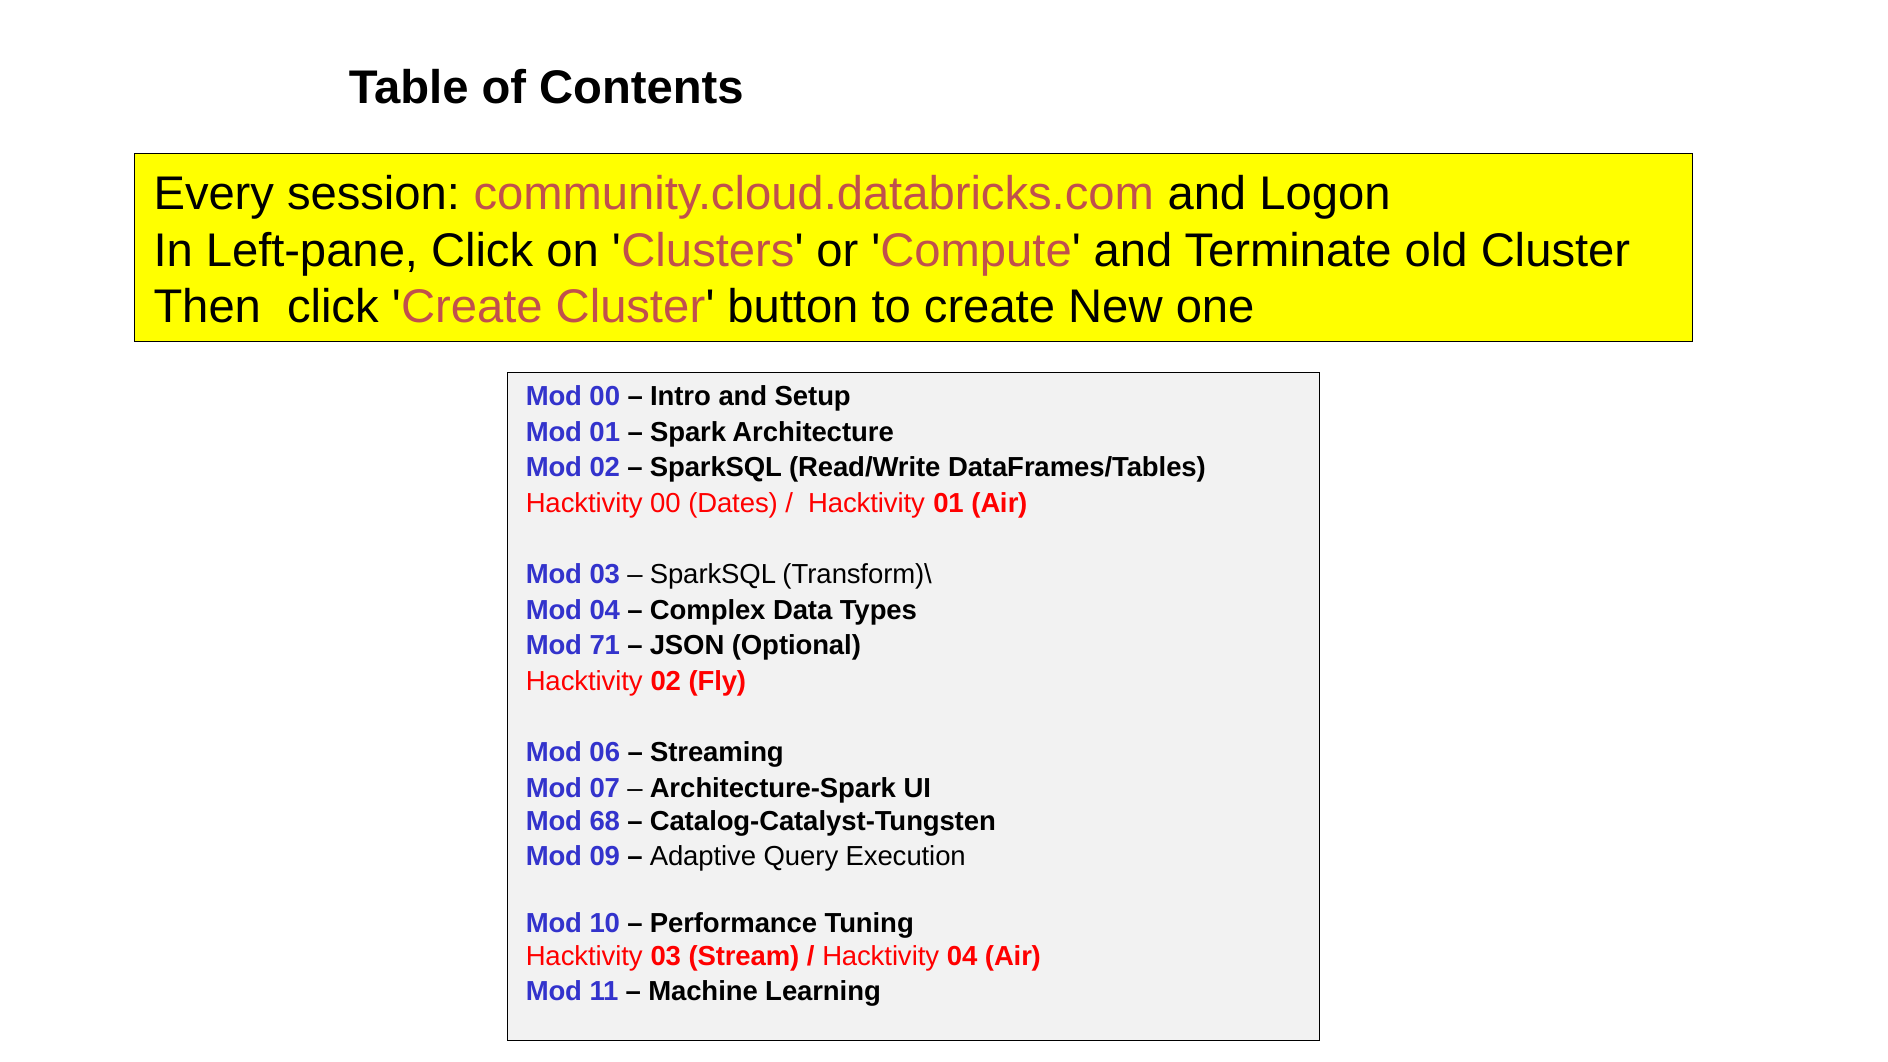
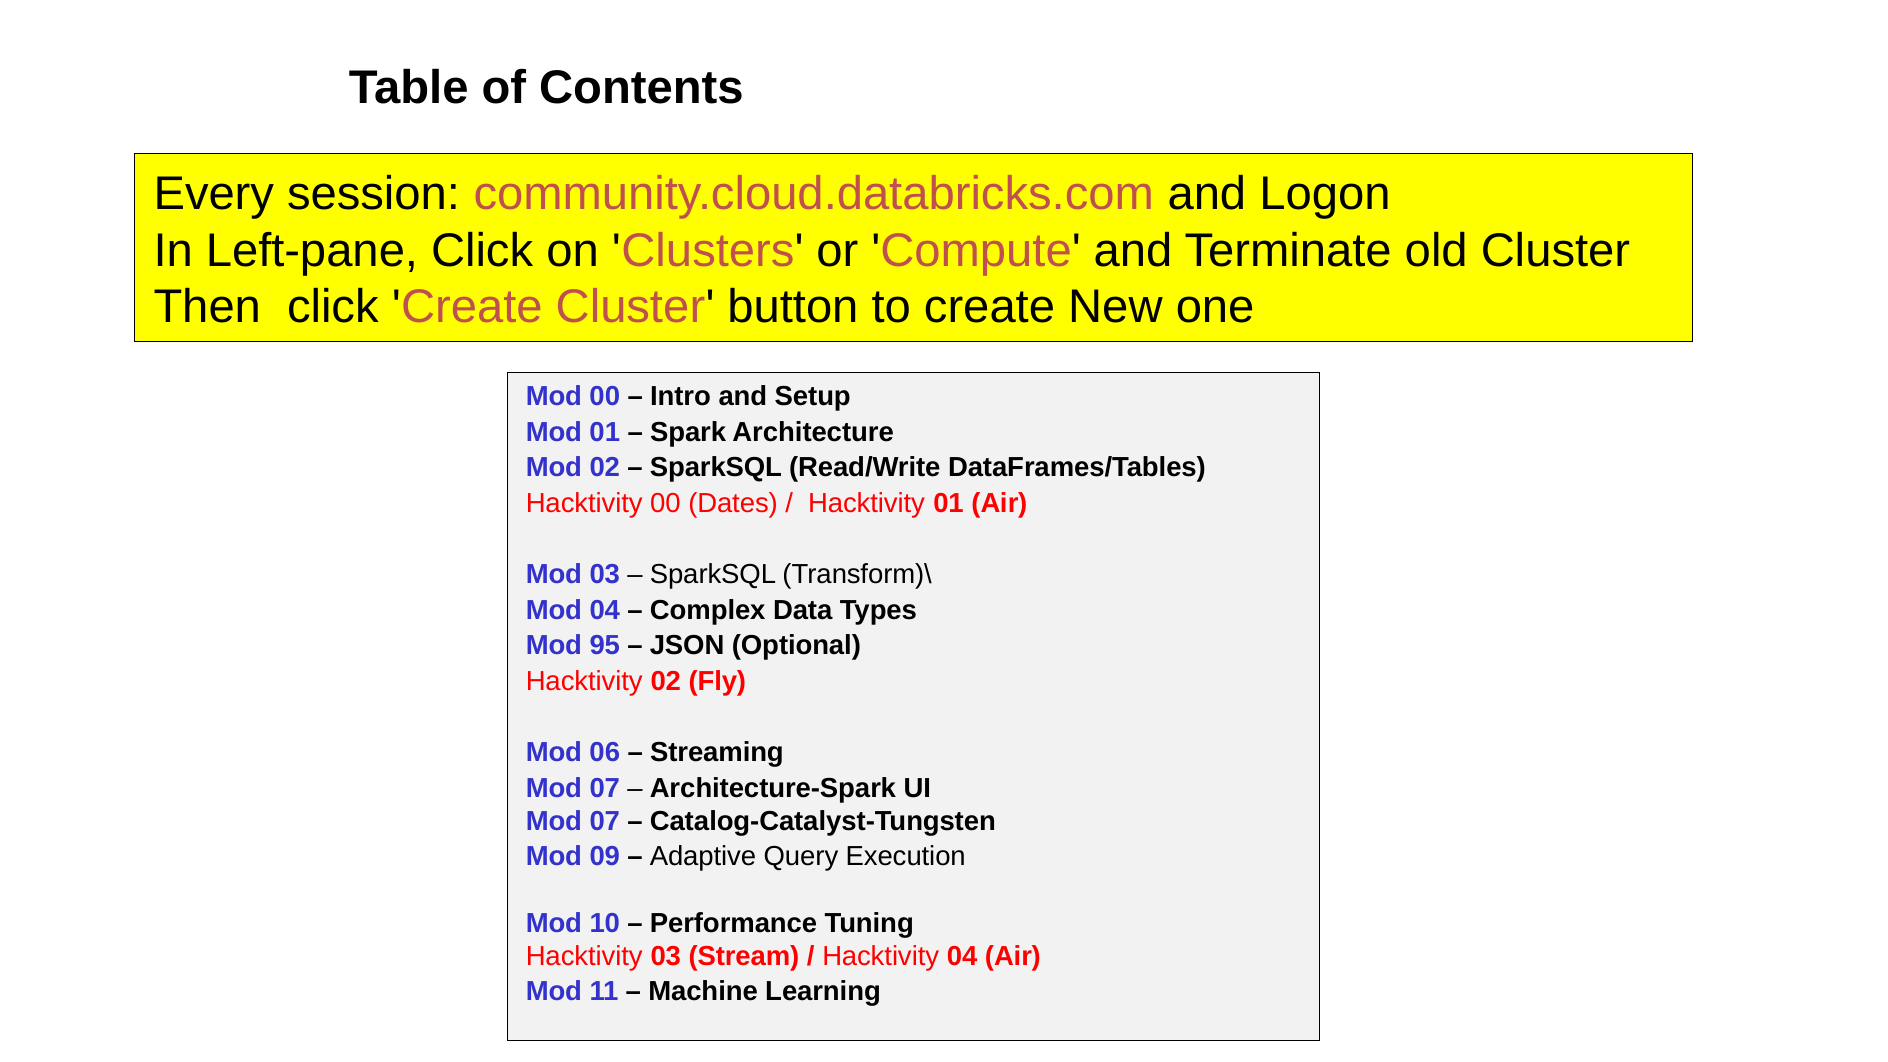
71: 71 -> 95 (605, 646)
68: 68 -> 07 (605, 821)
